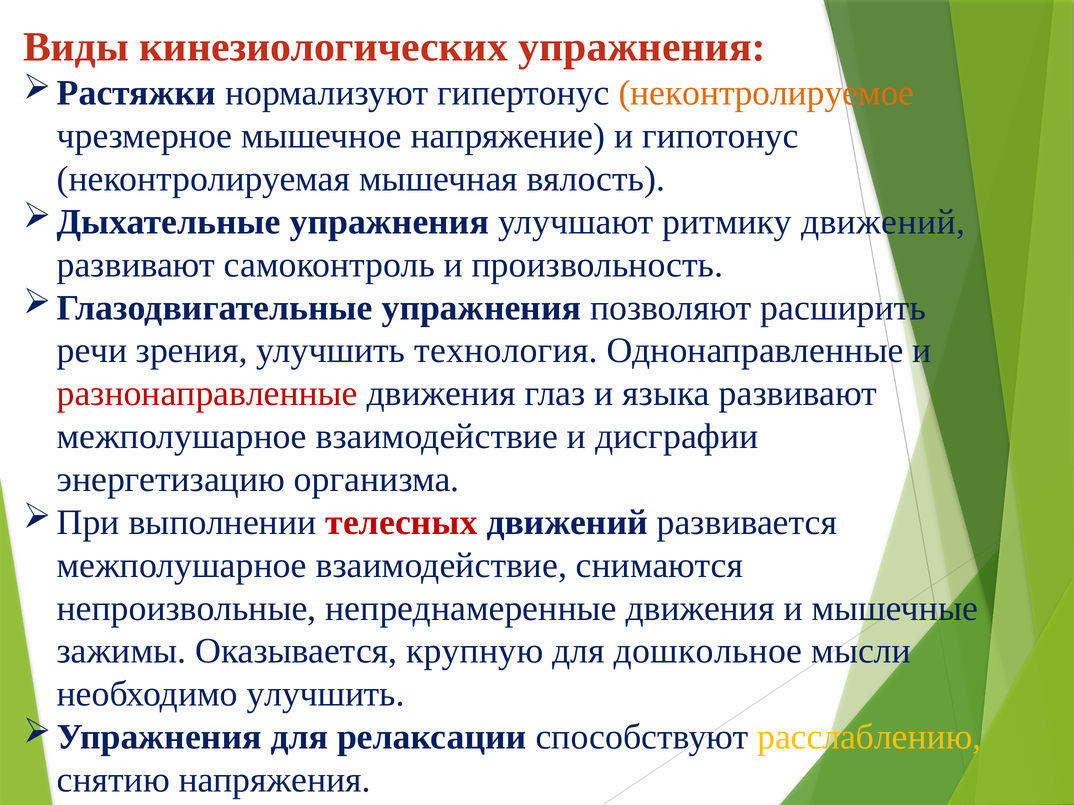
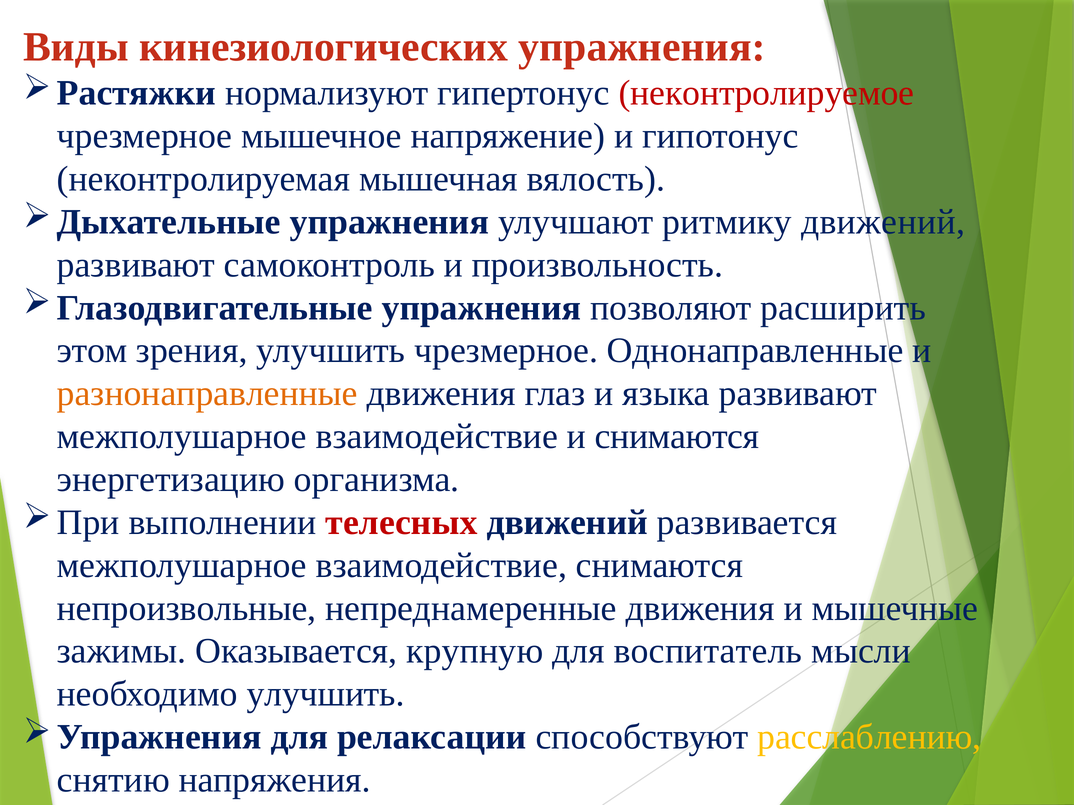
неконтролируемое colour: orange -> red (766, 93)
речи: речи -> этом (92, 351)
улучшить технология: технология -> чрезмерное (506, 351)
разнонаправленные colour: red -> orange (207, 394)
и дисграфии: дисграфии -> снимаются (677, 437)
дошкольное: дошкольное -> воспитатель (708, 652)
